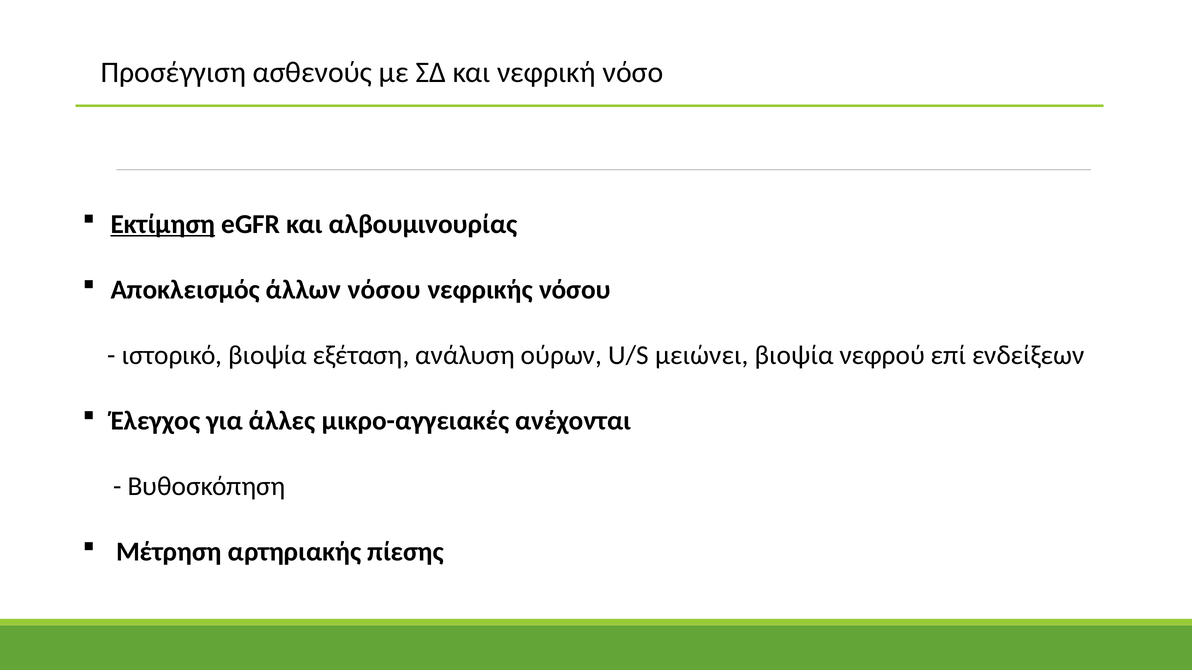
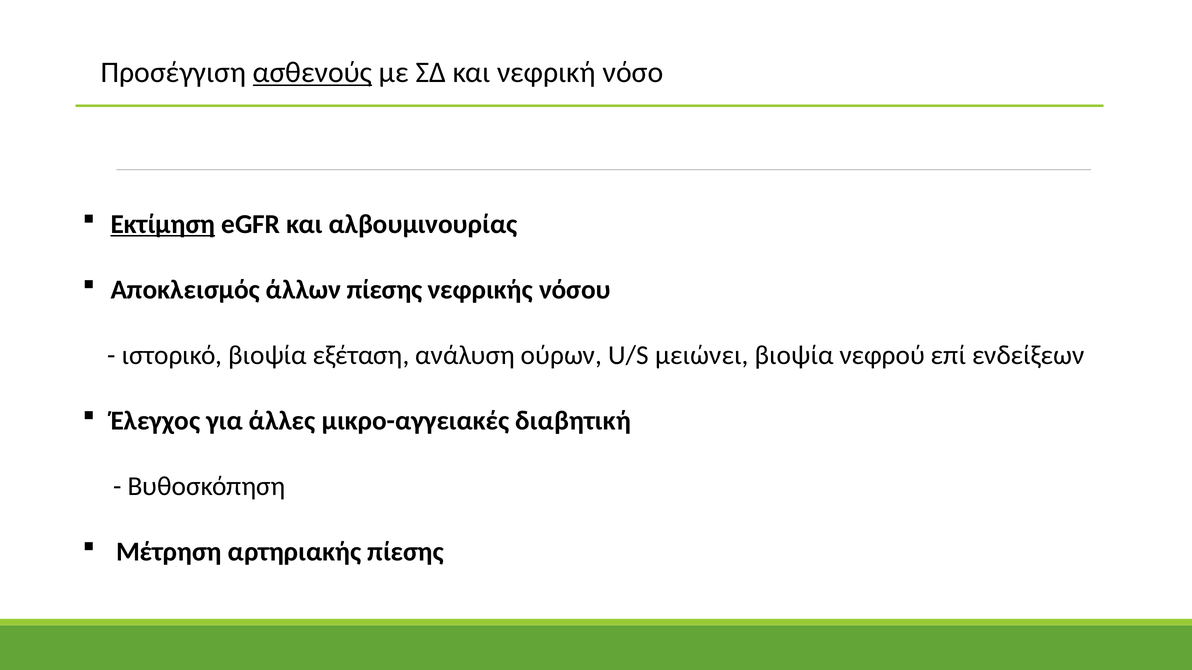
ασθενούς underline: none -> present (312, 72)
άλλων νόσου: νόσου -> πίεσης (384, 290)
ανέχονται: ανέχονται -> διαβητική (573, 421)
